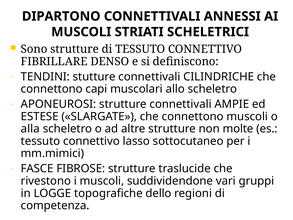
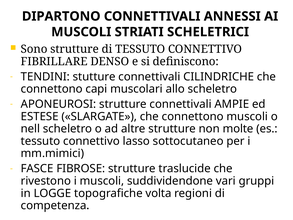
alla: alla -> nell (30, 129)
dello: dello -> volta (158, 193)
